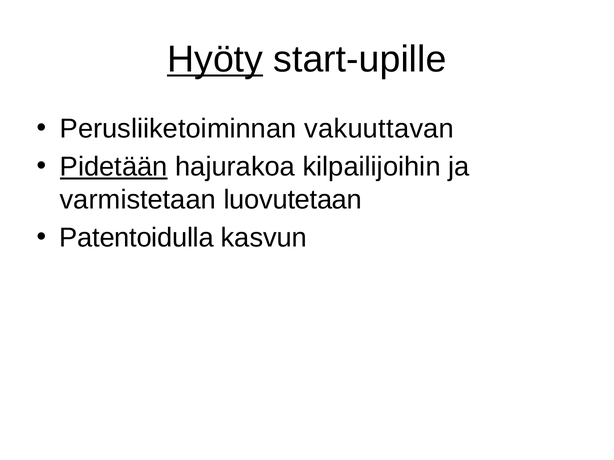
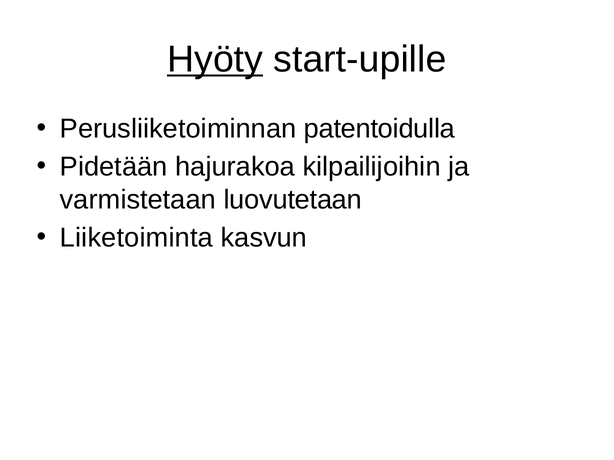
vakuuttavan: vakuuttavan -> patentoidulla (379, 129)
Pidetään underline: present -> none (114, 167)
Patentoidulla: Patentoidulla -> Liiketoiminta (136, 238)
